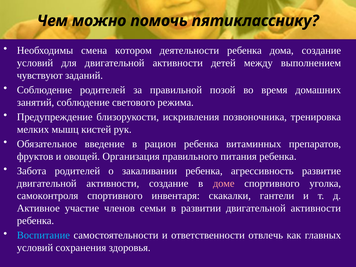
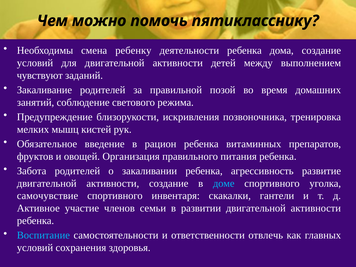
котором: котором -> ребенку (133, 50)
Соблюдение: Соблюдение -> Закаливание (44, 90)
доме colour: pink -> light blue (224, 183)
самоконтроля: самоконтроля -> самочувствие (48, 196)
